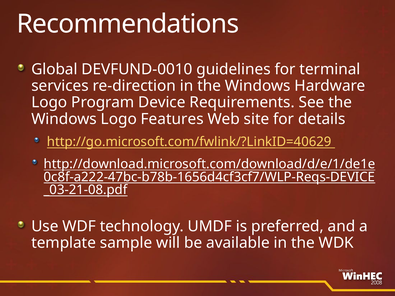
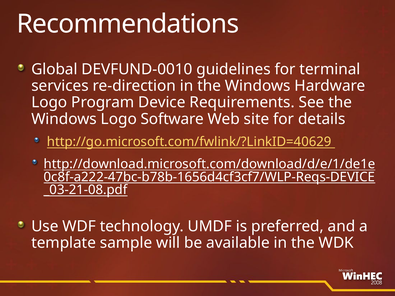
Features: Features -> Software (172, 119)
